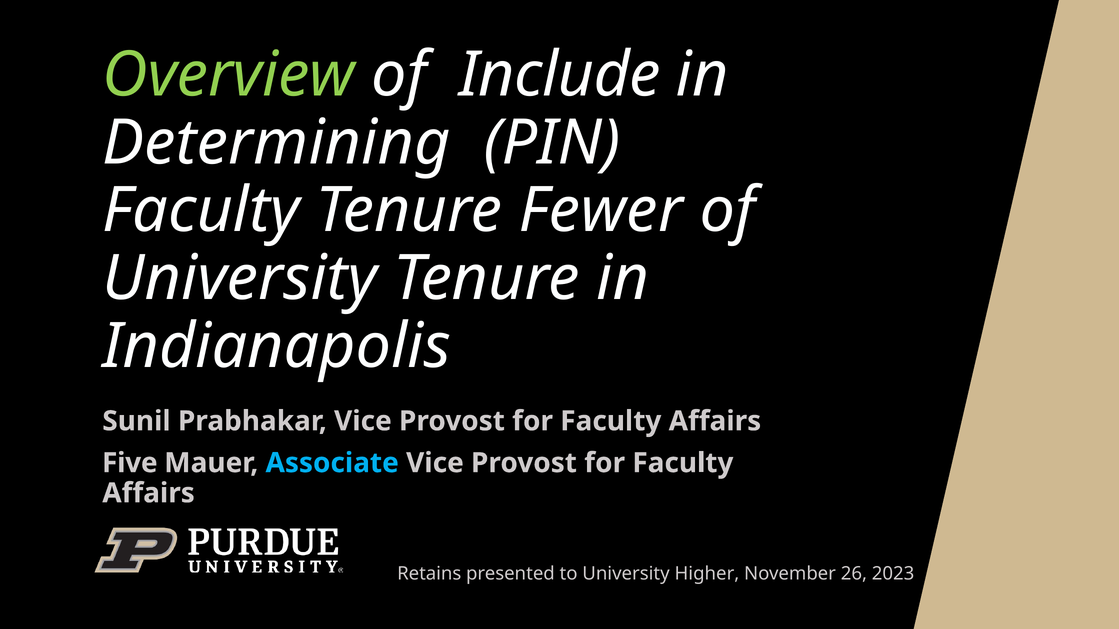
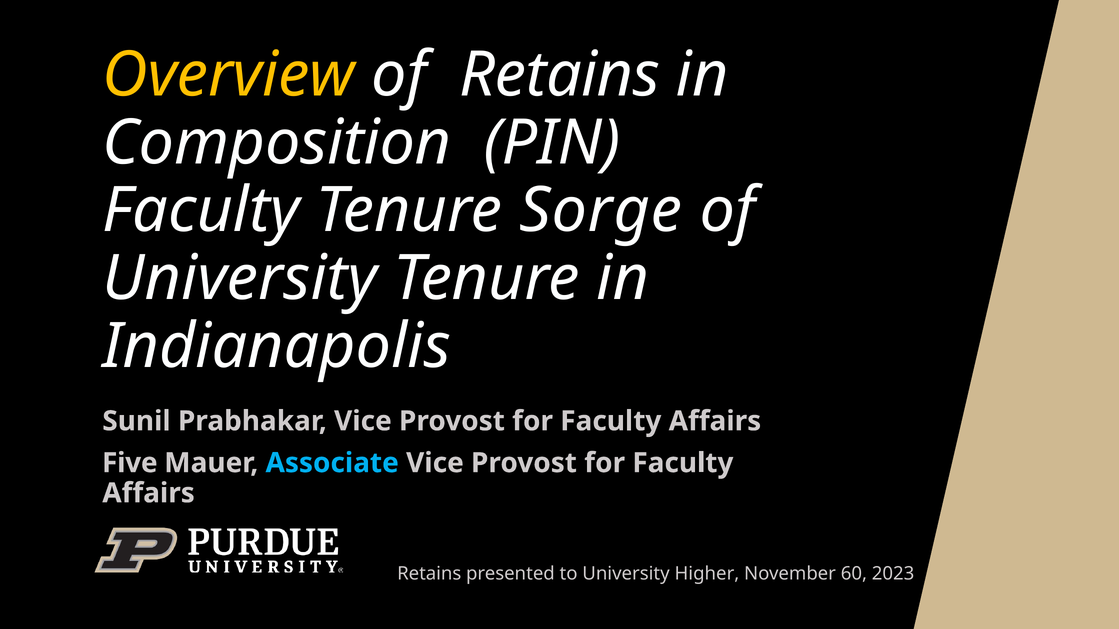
Overview colour: light green -> yellow (229, 75)
of Include: Include -> Retains (560, 75)
Determining: Determining -> Composition (277, 143)
Fewer: Fewer -> Sorge (601, 211)
26: 26 -> 60 (854, 574)
